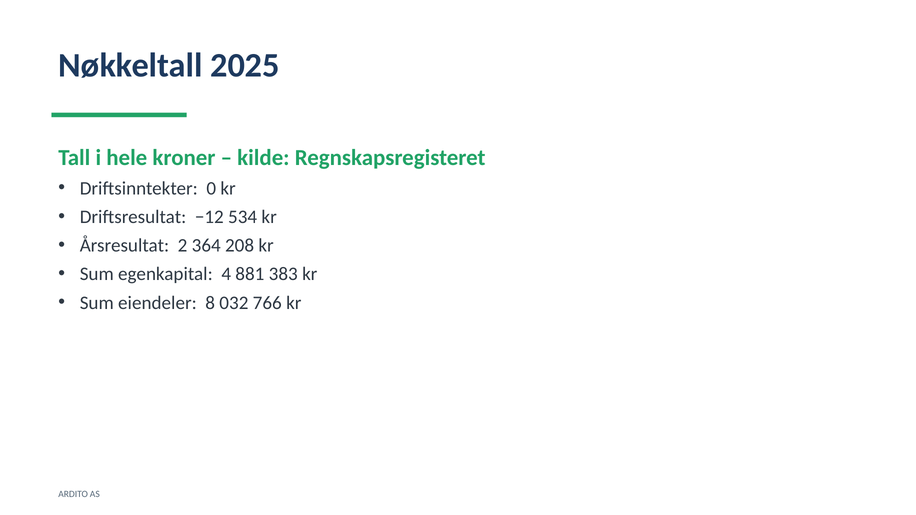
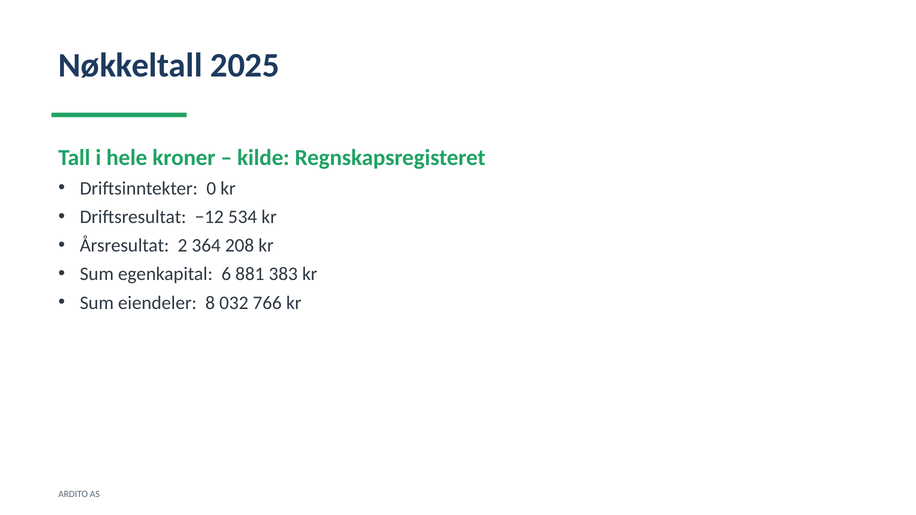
4: 4 -> 6 (226, 274)
